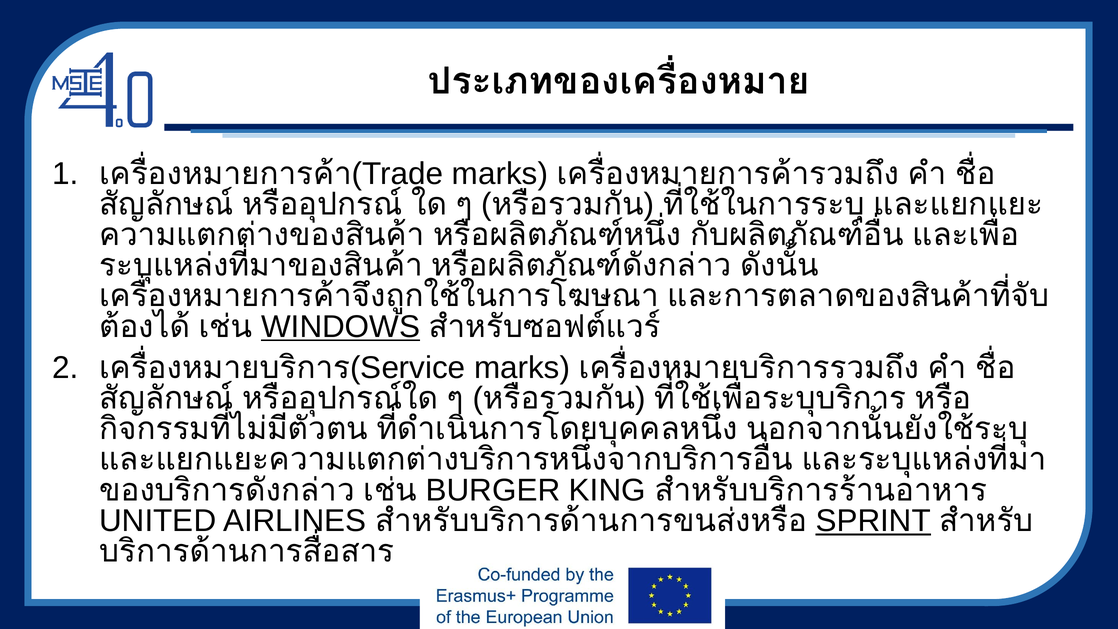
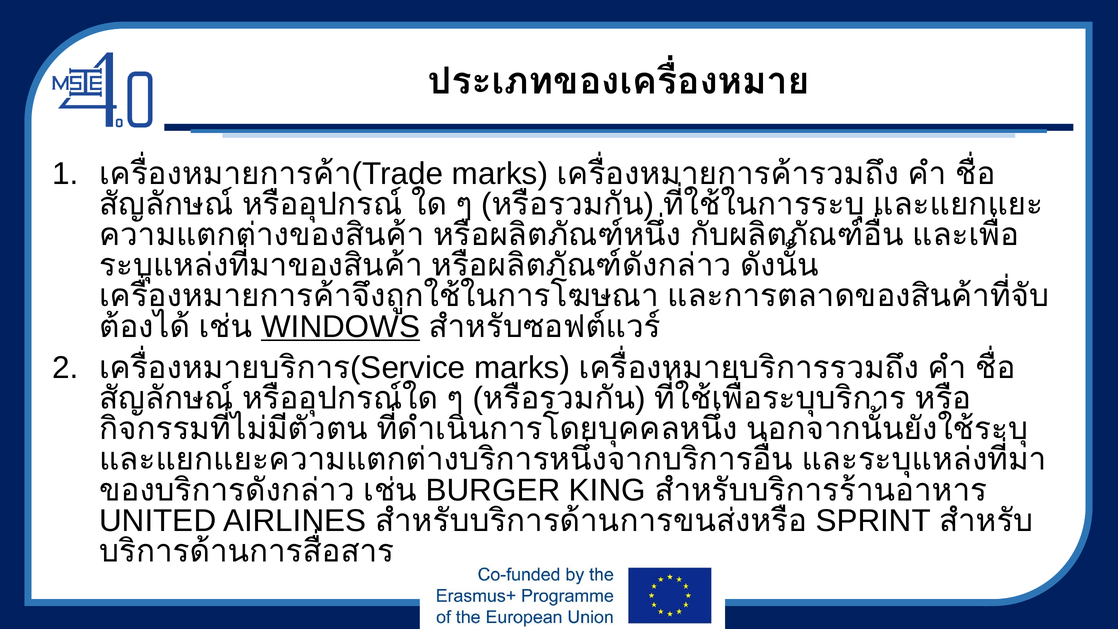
SPRINT underline: present -> none (873, 521)
